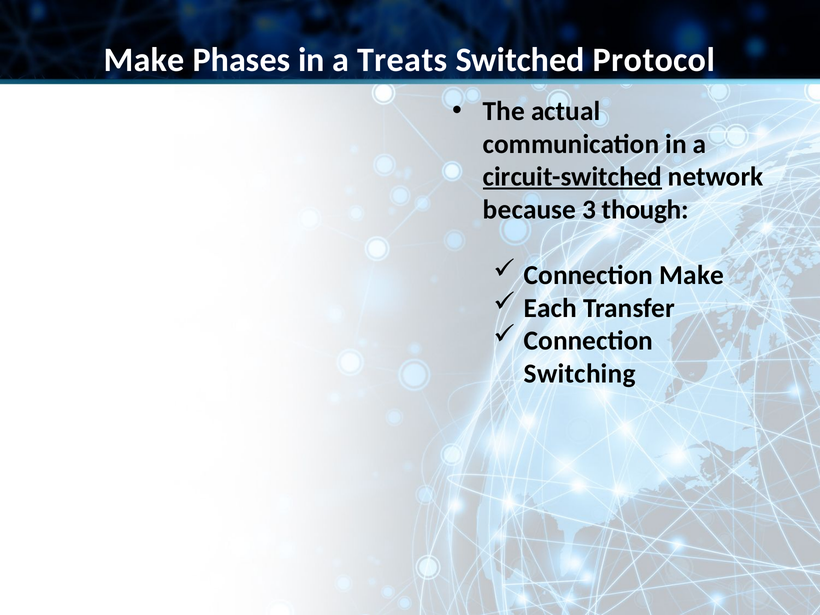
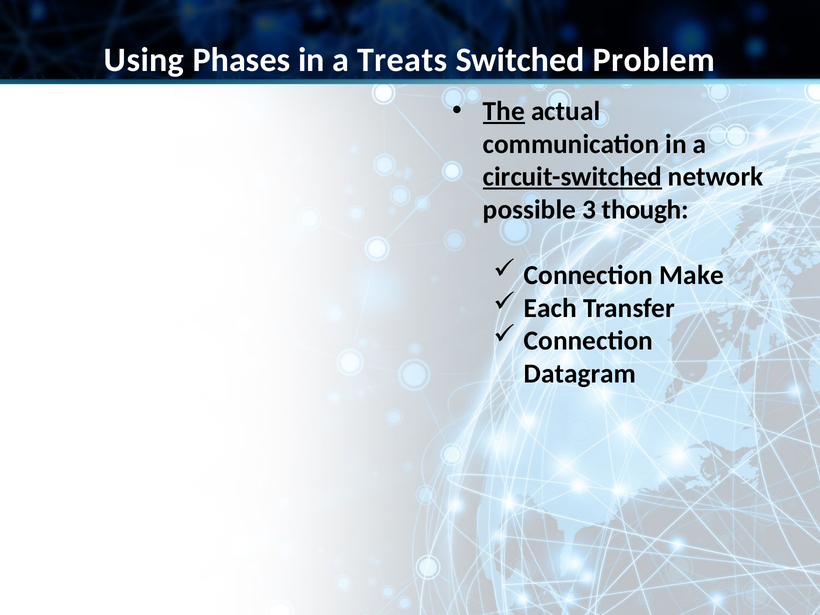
Make: Make -> Using (144, 60)
Protocol: Protocol -> Problem (654, 60)
The underline: none -> present (504, 111)
because: because -> possible (530, 210)
Switching: Switching -> Datagram (580, 374)
